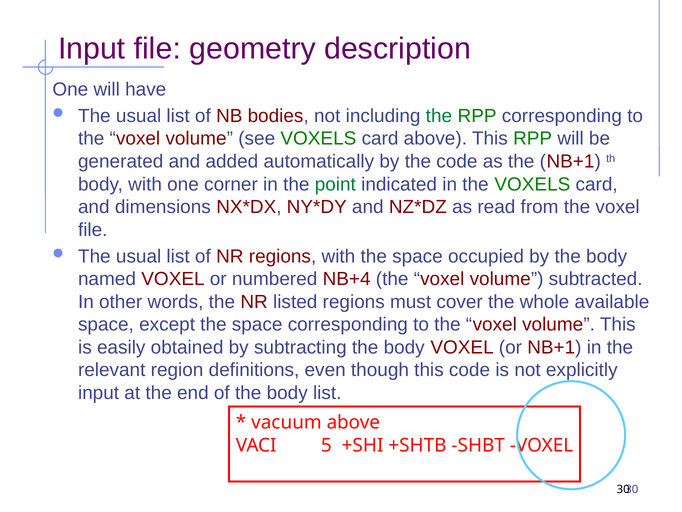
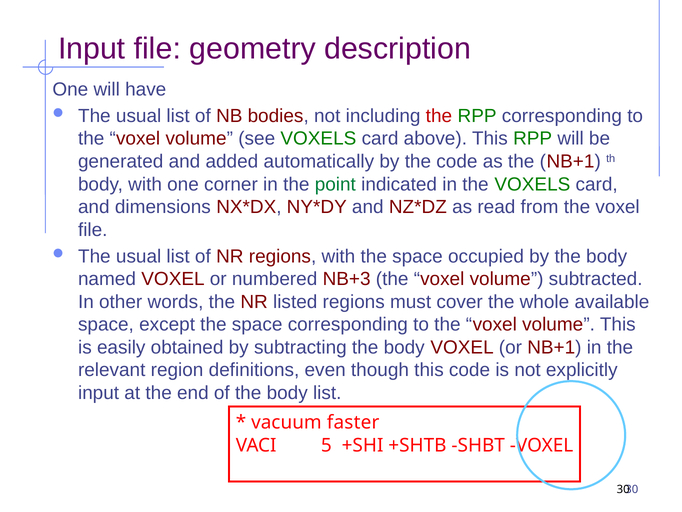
the colour: green -> red (439, 116)
NB+4: NB+4 -> NB+3 (347, 279)
vacuum above: above -> faster (353, 422)
